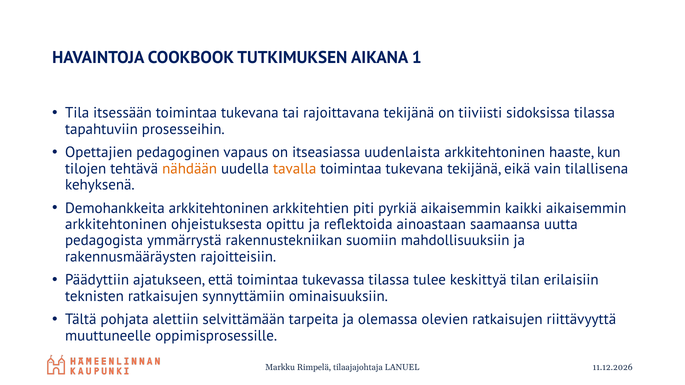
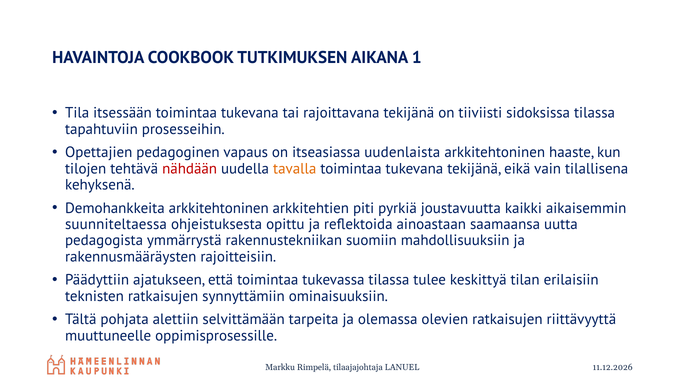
nähdään colour: orange -> red (190, 169)
pyrkiä aikaisemmin: aikaisemmin -> joustavuutta (461, 208)
arkkitehtoninen: arkkitehtoninen -> suunniteltaessa (116, 224)
